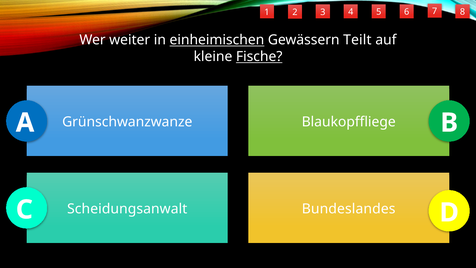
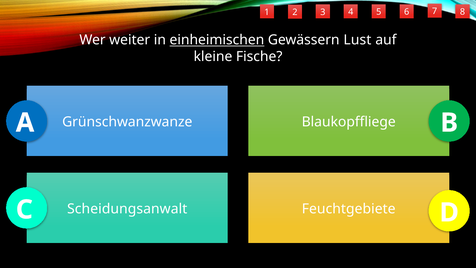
Teilt: Teilt -> Lust (357, 40)
Fische underline: present -> none (259, 57)
Bundeslandes: Bundeslandes -> Feuchtgebiete (349, 209)
